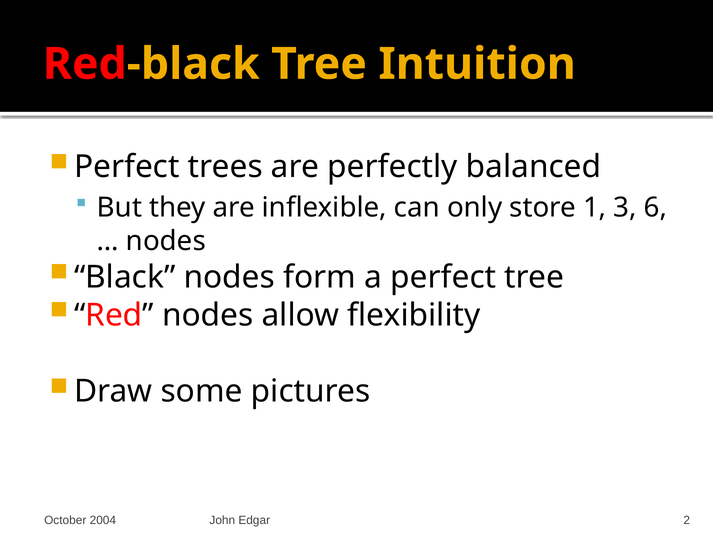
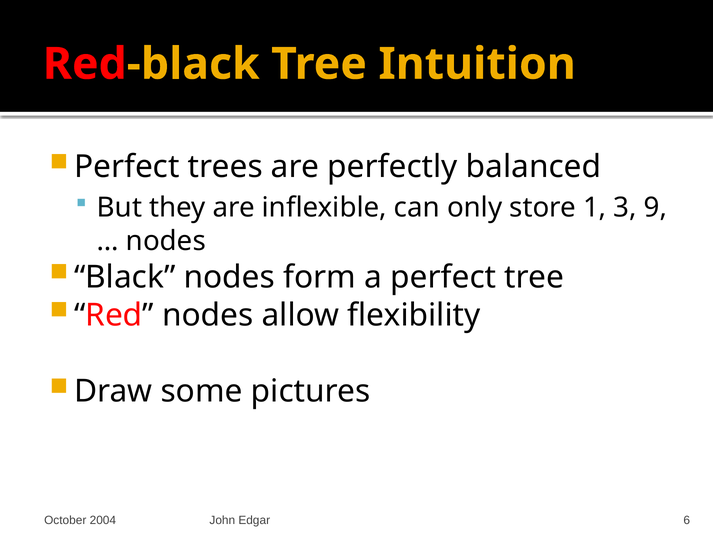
6: 6 -> 9 (656, 208)
2: 2 -> 6 (687, 520)
